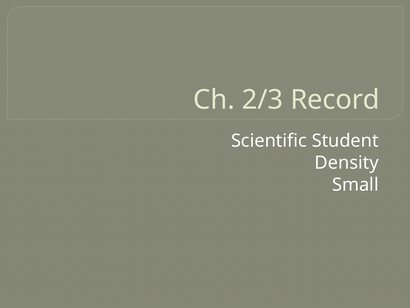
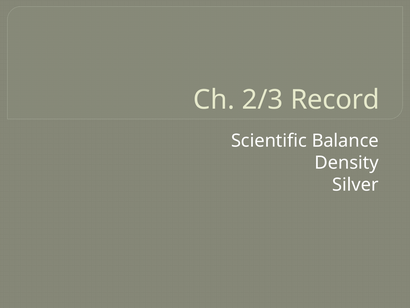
Student: Student -> Balance (345, 141)
Small: Small -> Silver (355, 184)
